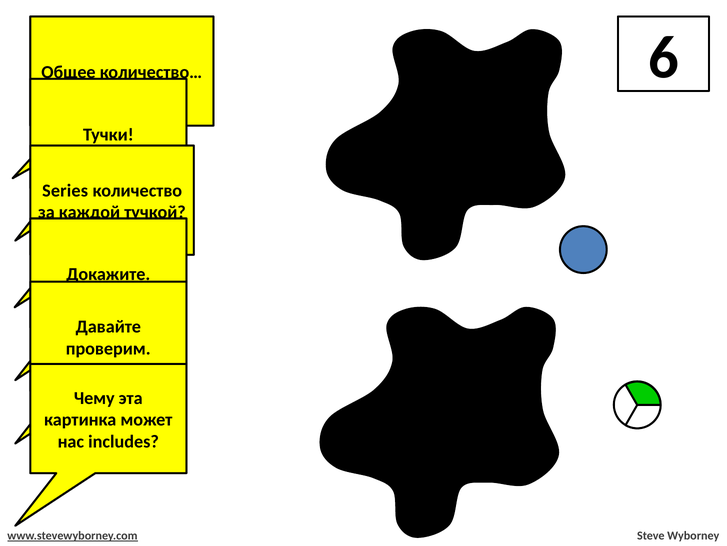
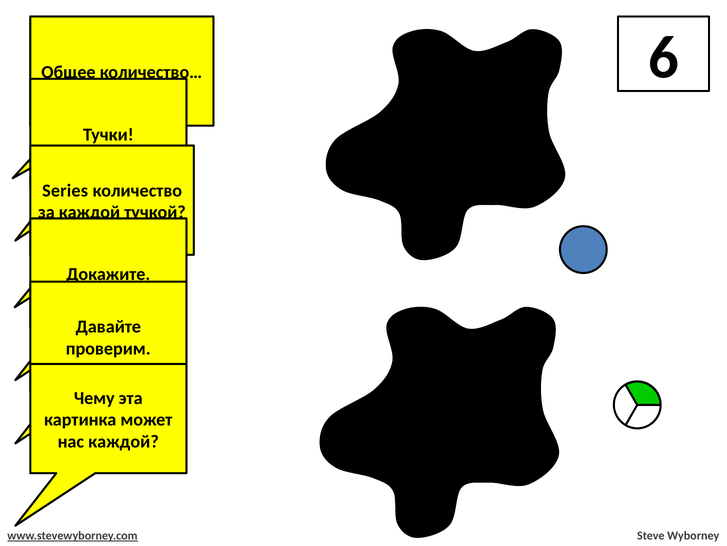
нас includes: includes -> каждой (123, 441)
